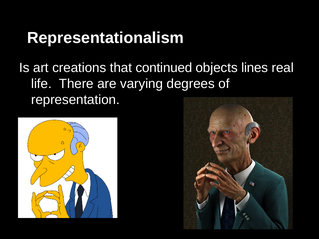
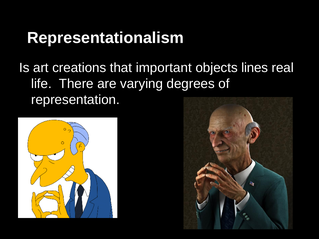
continued: continued -> important (164, 68)
